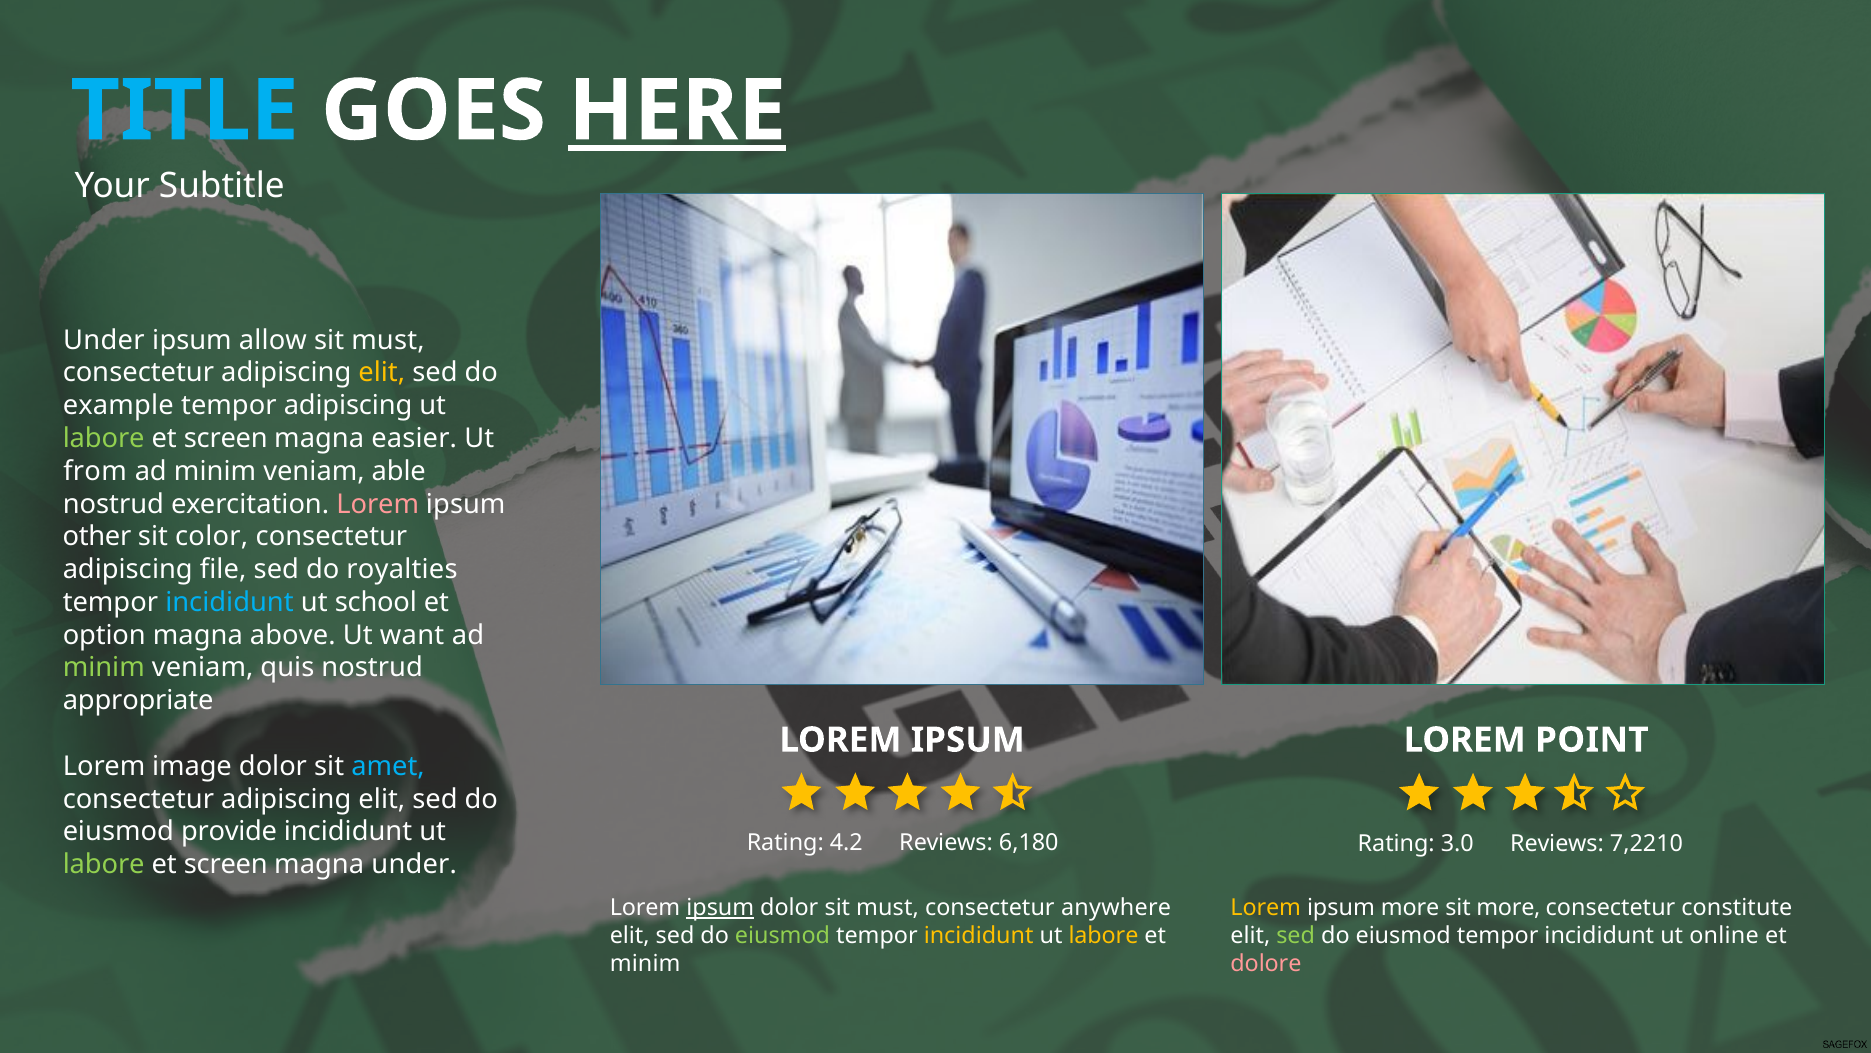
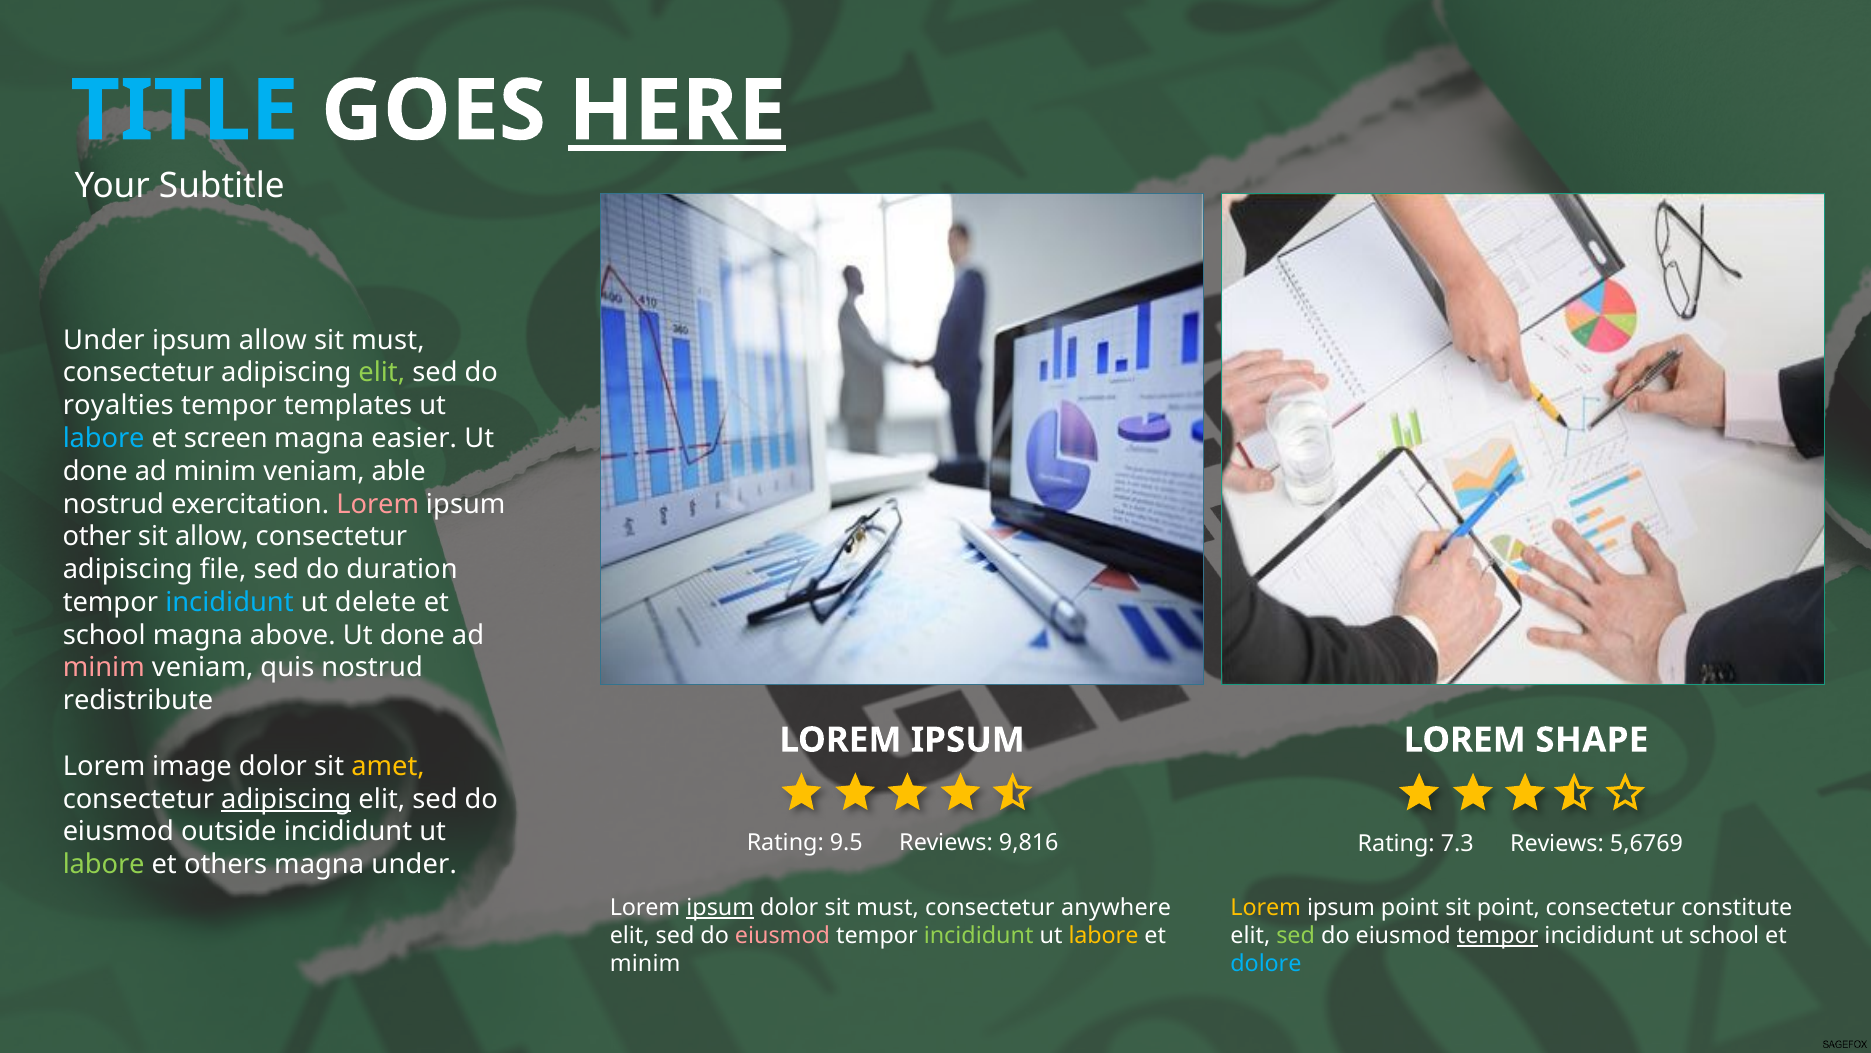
elit colour: yellow -> light green (382, 373)
example: example -> royalties (118, 406)
tempor adipiscing: adipiscing -> templates (348, 406)
labore colour: light green -> light blue (104, 438)
from: from -> done (95, 471)
sit color: color -> allow (212, 537)
royalties: royalties -> duration (402, 569)
school: school -> delete (376, 602)
option: option -> school (104, 635)
want: want -> done (412, 635)
minim colour: light green -> pink (104, 668)
appropriate: appropriate -> redistribute (138, 700)
POINT: POINT -> SHAPE (1592, 740)
amet colour: light blue -> yellow (388, 766)
adipiscing underline: none -> present (286, 799)
provide: provide -> outside (229, 831)
4.2: 4.2 -> 9.5 (846, 843)
6,180: 6,180 -> 9,816 (1029, 843)
3.0: 3.0 -> 7.3 (1457, 843)
7,2210: 7,2210 -> 5,6769 (1646, 843)
screen: screen -> others (226, 864)
ipsum more: more -> point (1410, 907)
sit more: more -> point (1508, 907)
eiusmod colour: light green -> pink (782, 935)
incididunt colour: yellow -> light green (979, 935)
tempor underline: none -> present (1498, 935)
ut online: online -> school (1724, 935)
dolore colour: pink -> light blue (1266, 964)
